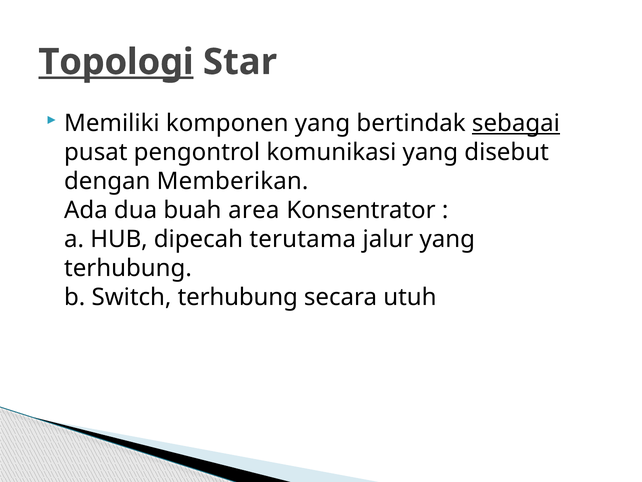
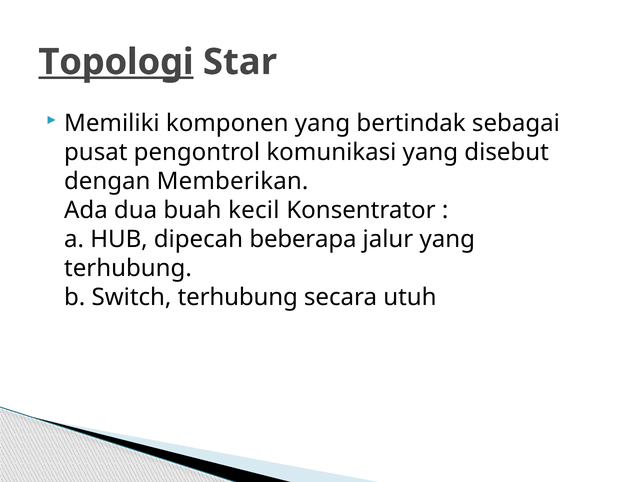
sebagai underline: present -> none (516, 123)
area: area -> kecil (254, 210)
terutama: terutama -> beberapa (303, 239)
